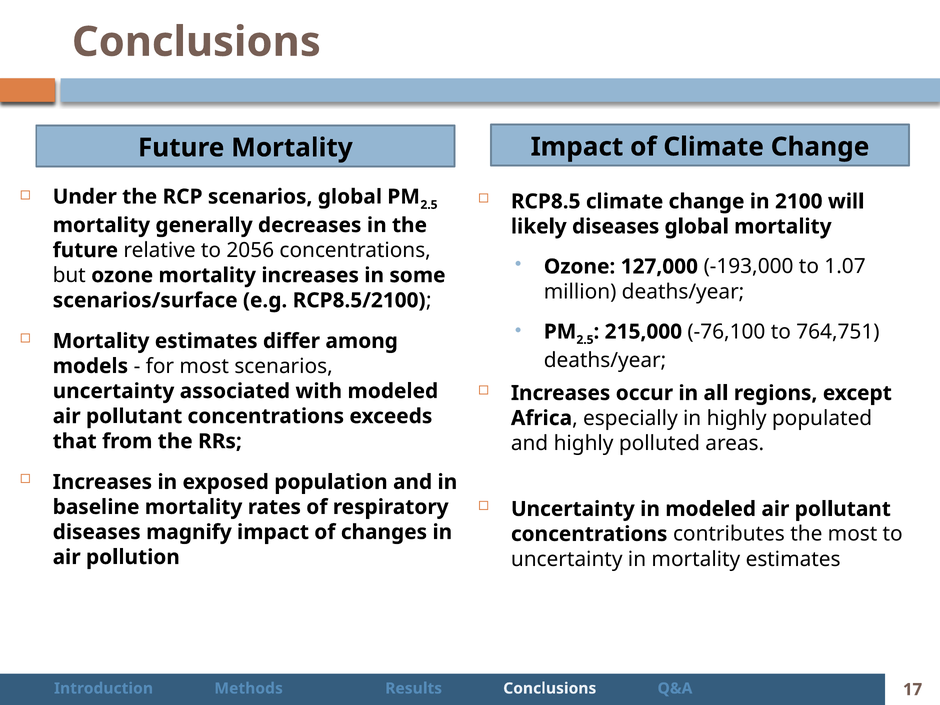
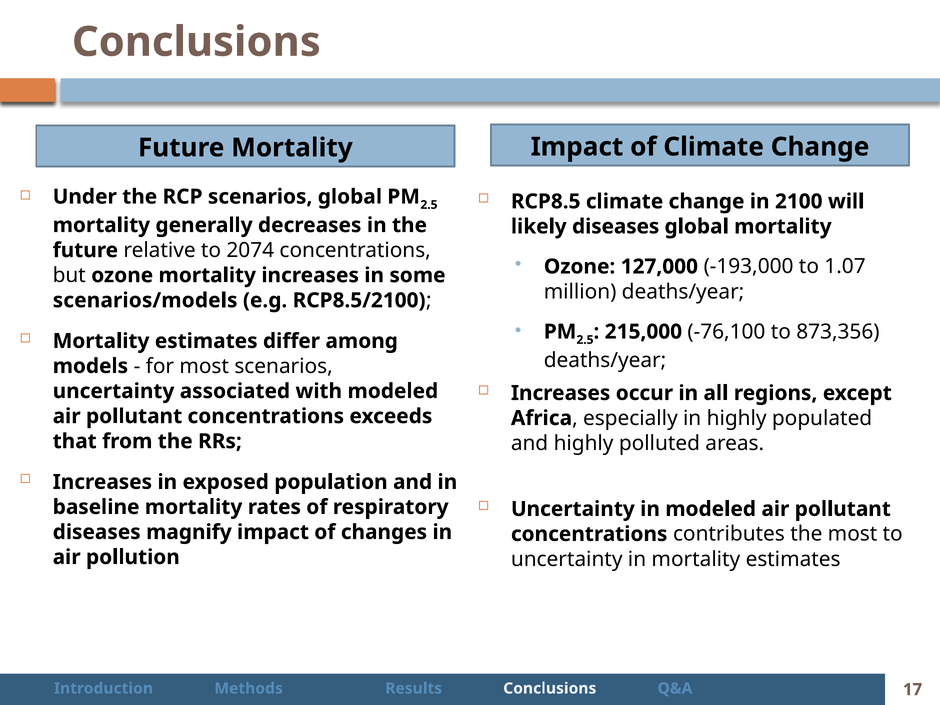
2056: 2056 -> 2074 (250, 250)
scenarios/surface: scenarios/surface -> scenarios/models (145, 300)
764,751: 764,751 -> 873,356 (838, 332)
